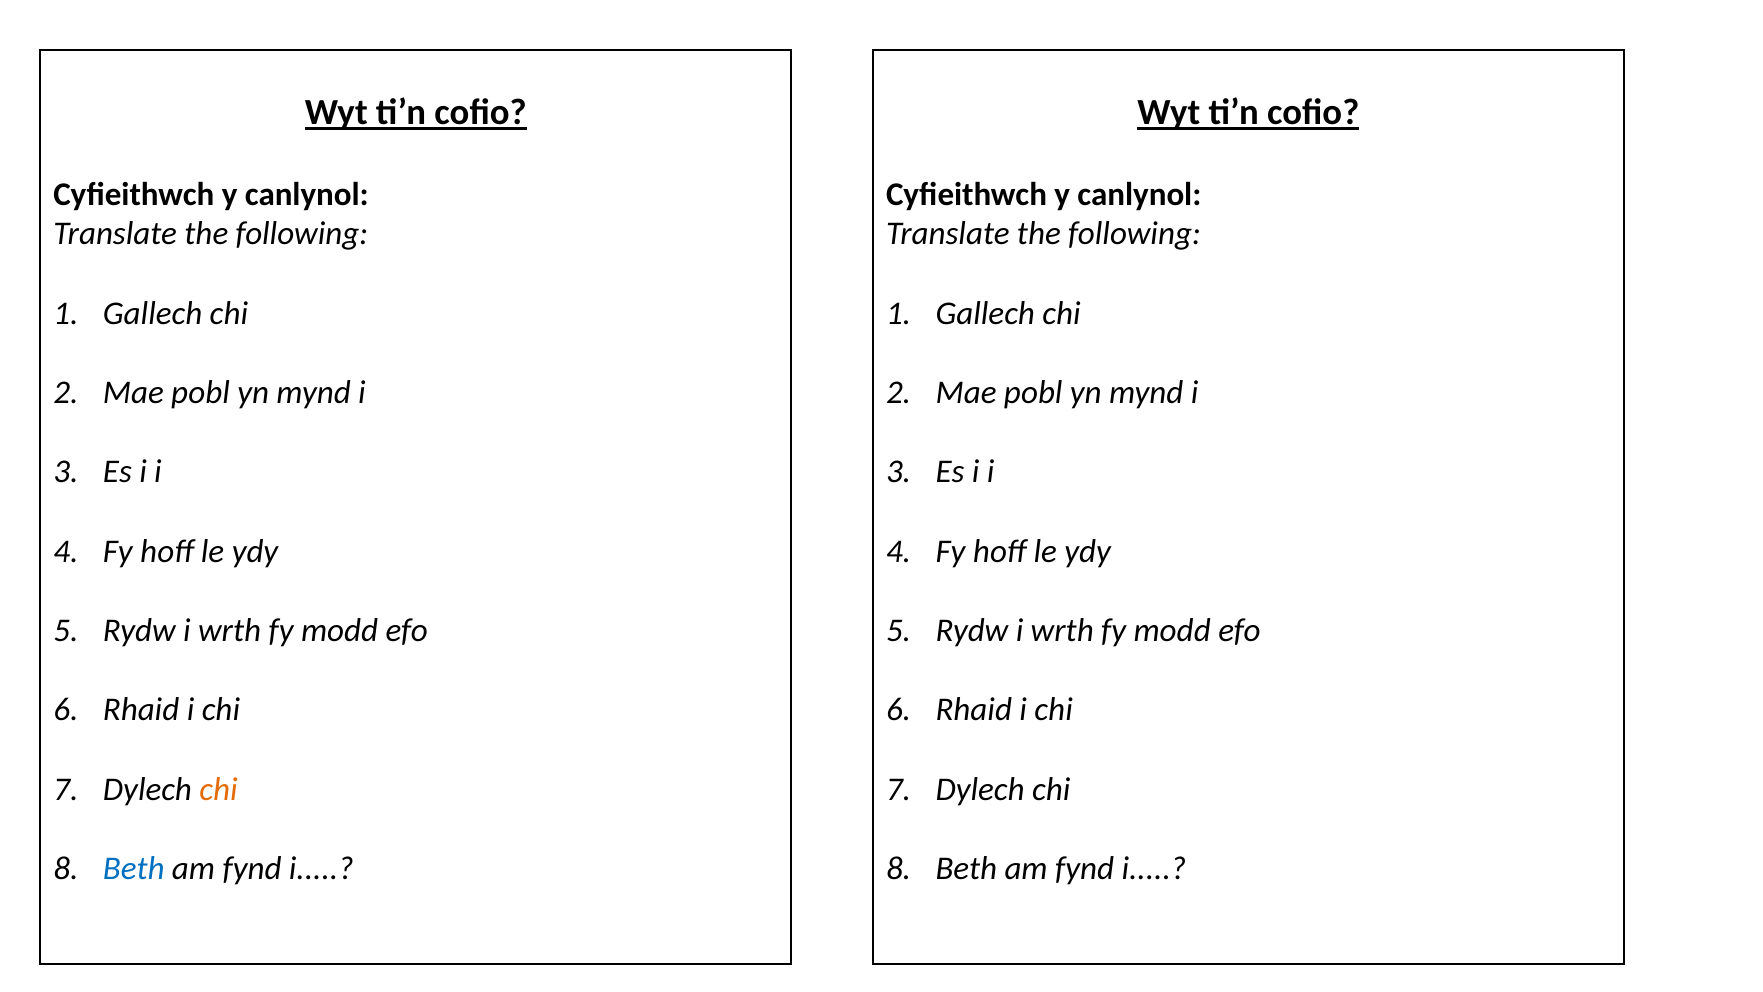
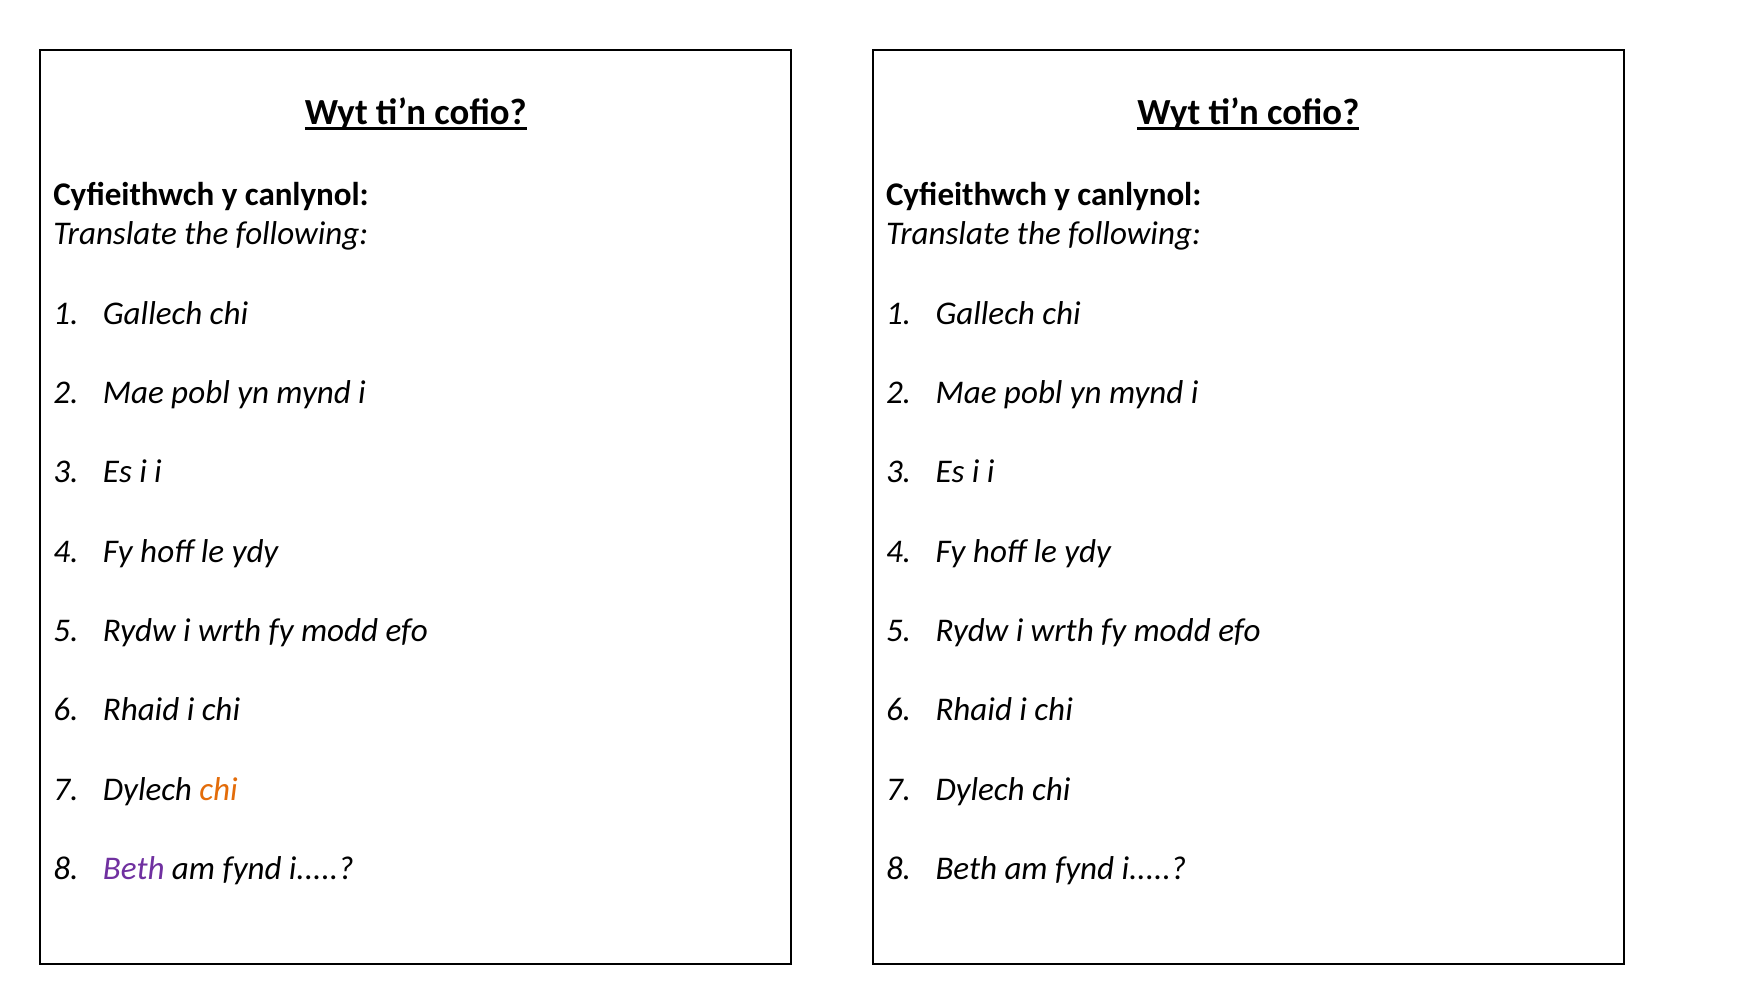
Beth colour: blue -> purple (134, 868)
